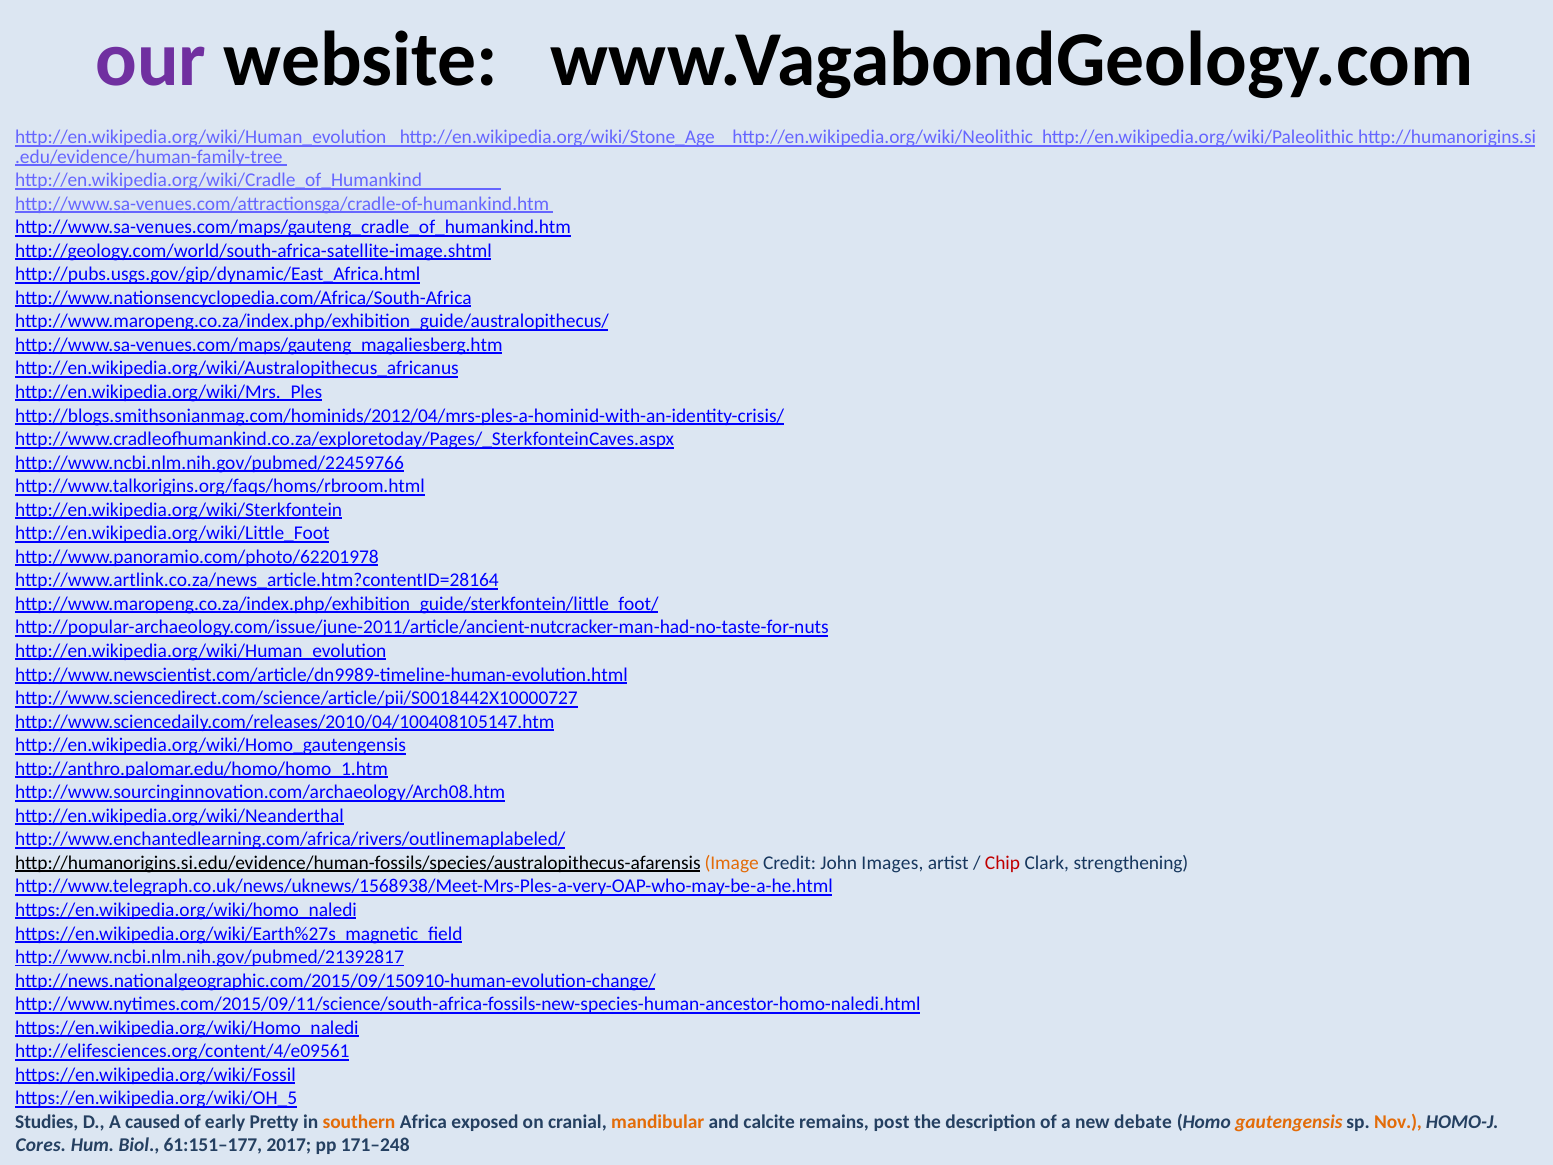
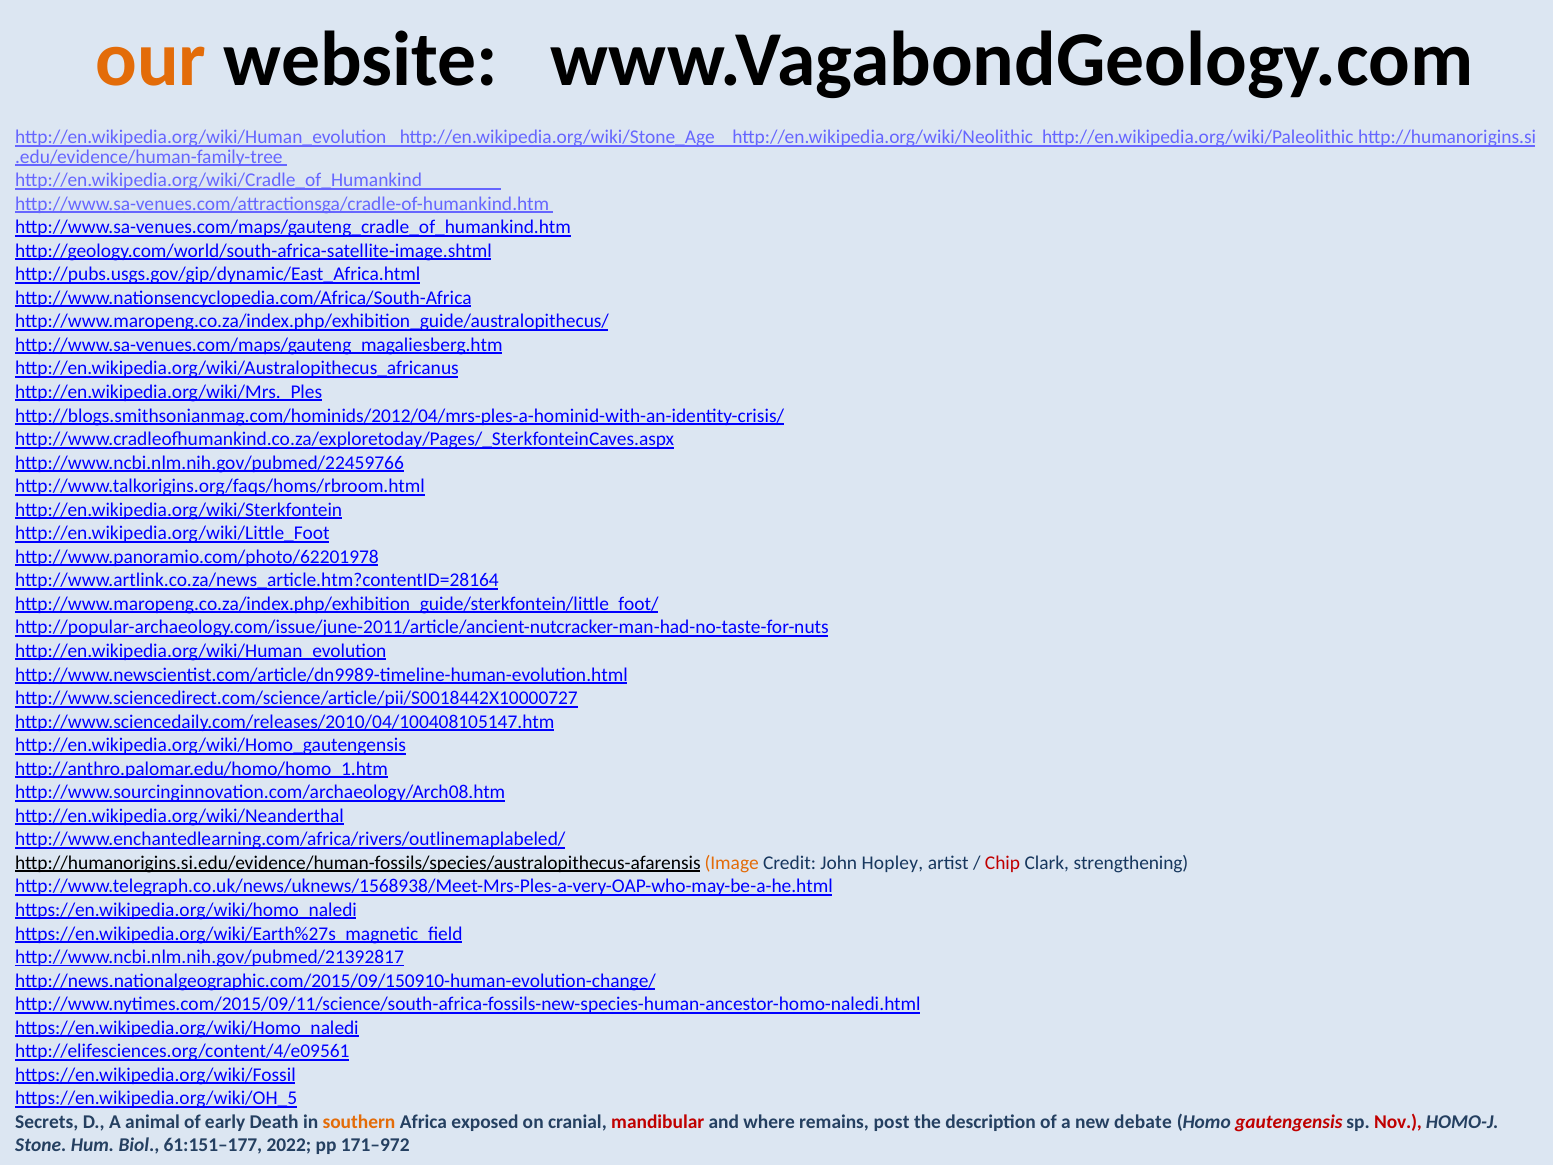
our colour: purple -> orange (151, 60)
Images: Images -> Hopley (892, 863)
Studies: Studies -> Secrets (47, 1122)
caused: caused -> animal (153, 1122)
Pretty: Pretty -> Death (274, 1122)
mandibular colour: orange -> red (658, 1122)
calcite: calcite -> where (769, 1122)
gautengensis colour: orange -> red (1289, 1122)
Nov colour: orange -> red (1398, 1122)
Cores: Cores -> Stone (41, 1145)
2017: 2017 -> 2022 (289, 1145)
171–248: 171–248 -> 171–972 (375, 1145)
